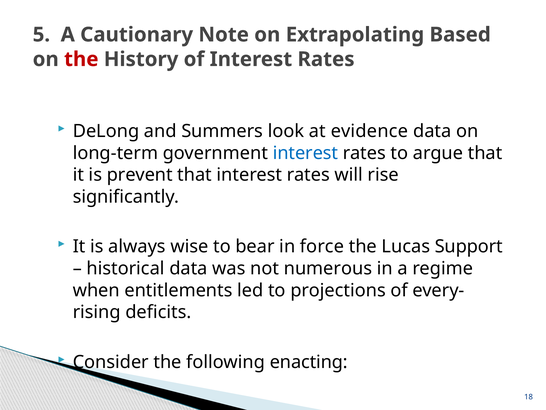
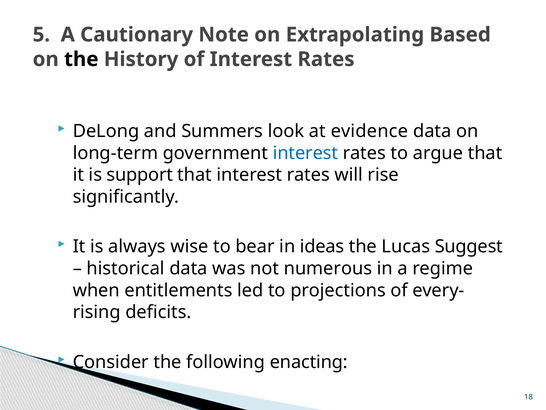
the colour: red -> black (81, 59)
prevent: prevent -> support (140, 175)
force: force -> ideas (322, 246)
Support: Support -> Suggest (469, 246)
